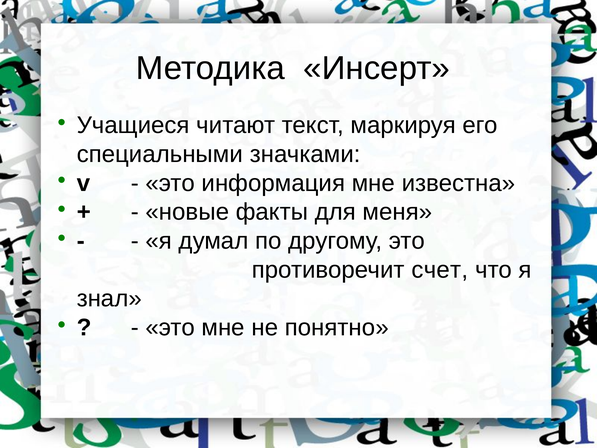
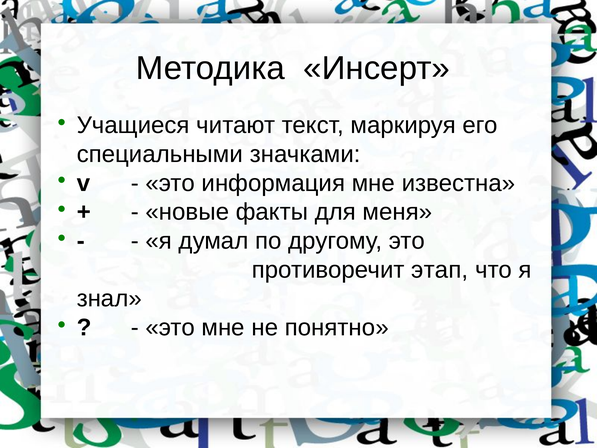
счет: счет -> этап (440, 270)
